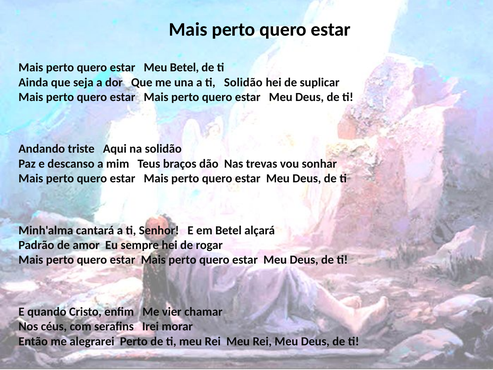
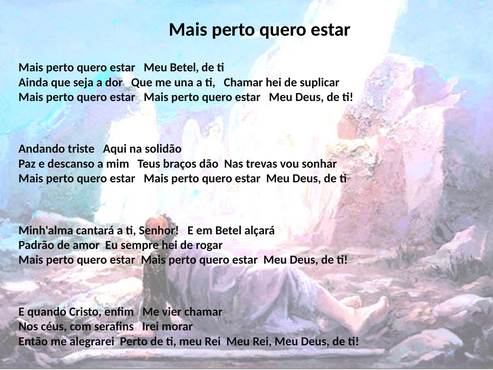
ti Solidão: Solidão -> Chamar (243, 82)
